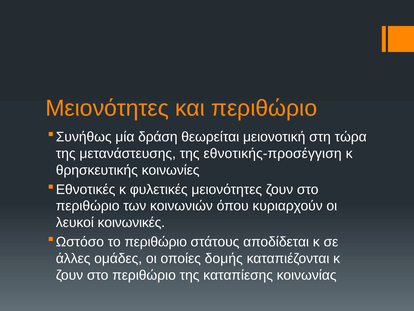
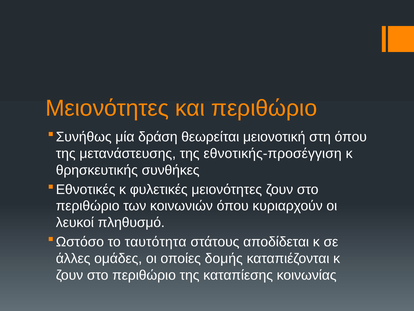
στη τώρα: τώρα -> όπου (351, 137)
κοινωνίες: κοινωνίες -> συνθήκες (171, 170)
κοινωνικές: κοινωνικές -> πληθυσμό (131, 222)
το περιθώριο: περιθώριο -> ταυτότητα (156, 242)
